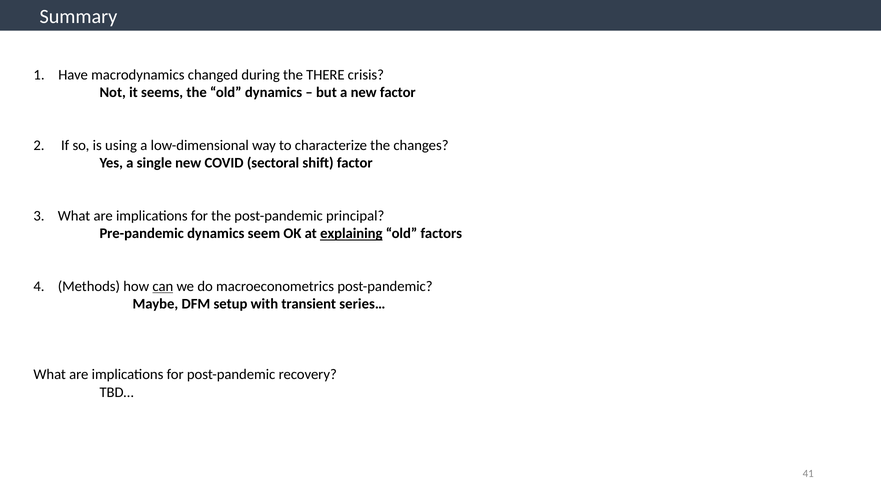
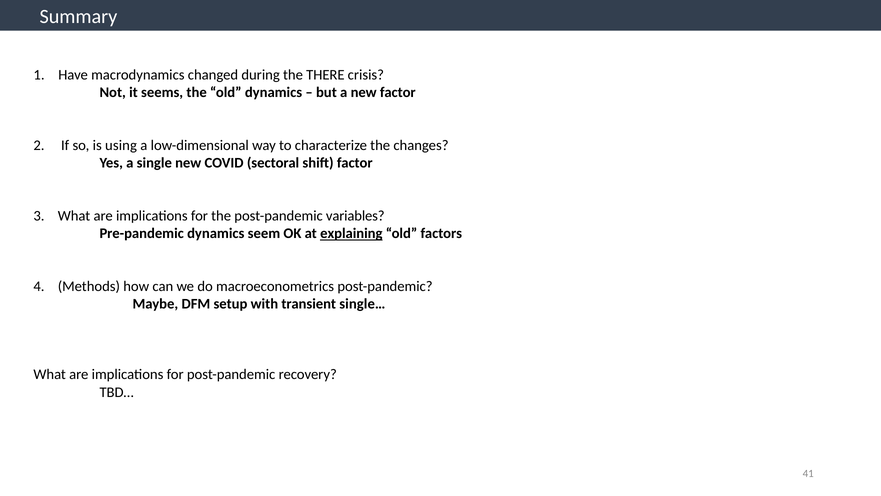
principal: principal -> variables (355, 216)
can underline: present -> none (163, 286)
series…: series… -> single… (362, 304)
